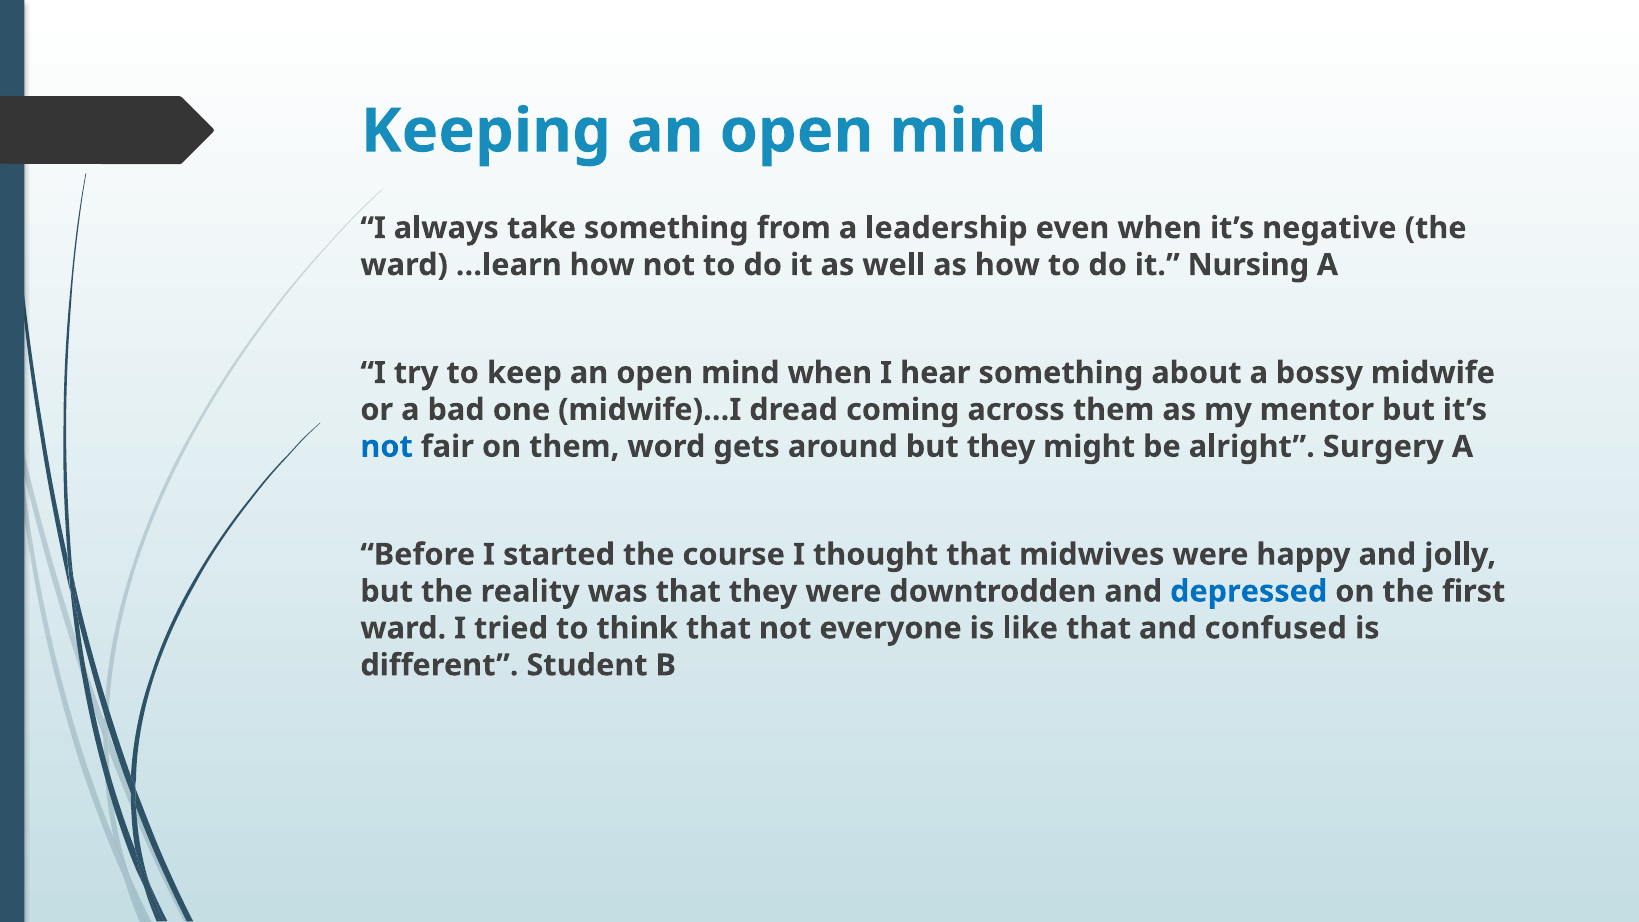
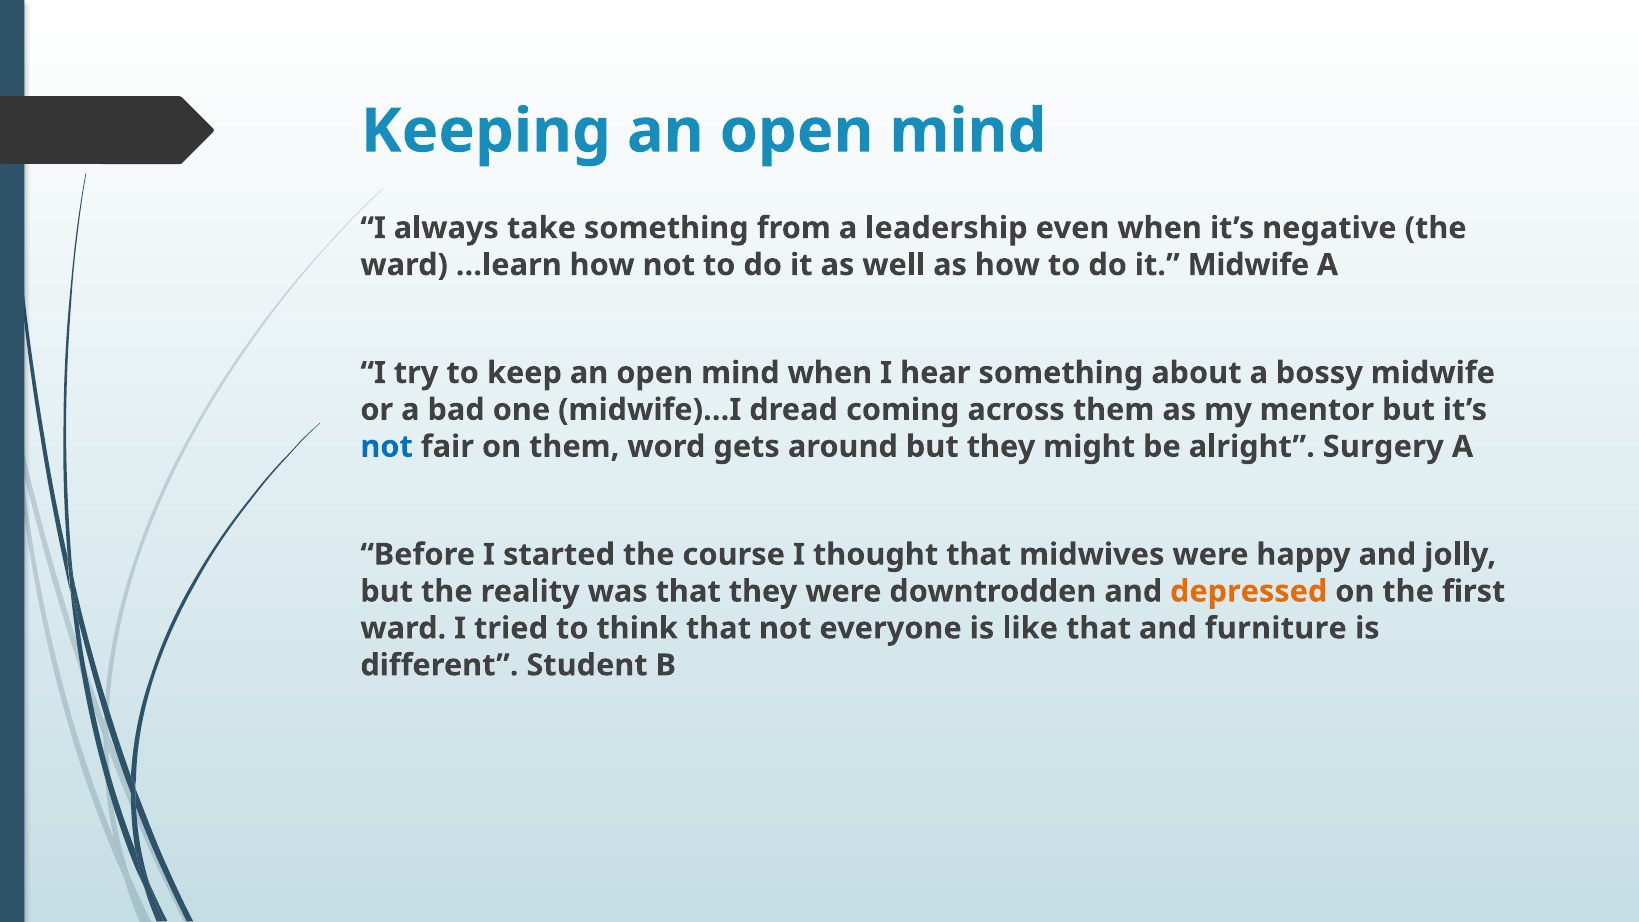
it Nursing: Nursing -> Midwife (1248, 265)
depressed colour: blue -> orange (1249, 591)
confused: confused -> furniture (1276, 628)
